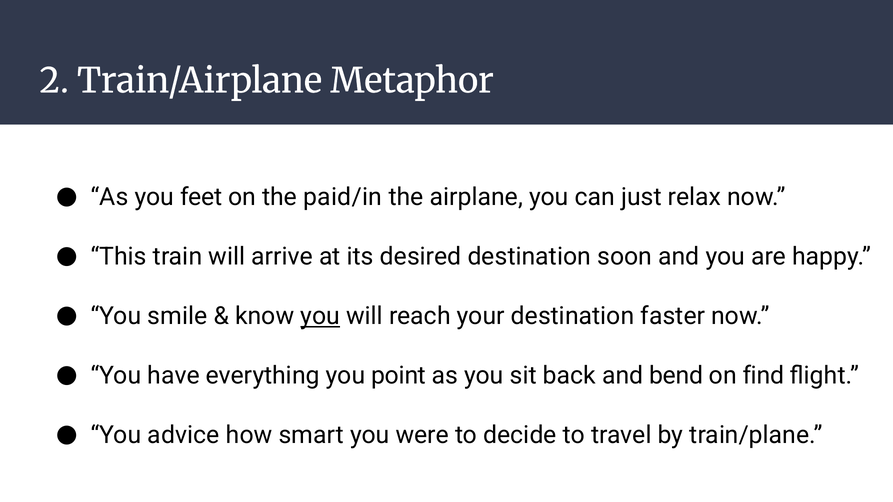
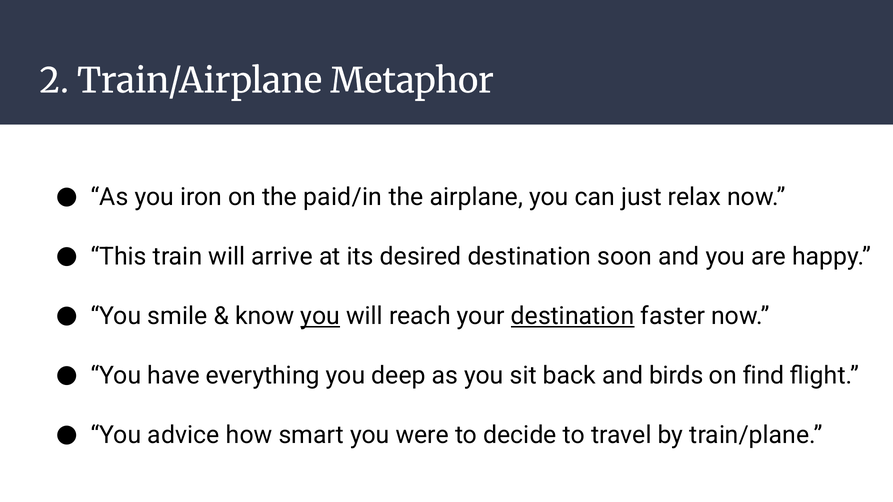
feet: feet -> iron (201, 197)
destination underline: none -> present (573, 316)
point: point -> deep (399, 376)
bend: bend -> birds (676, 376)
